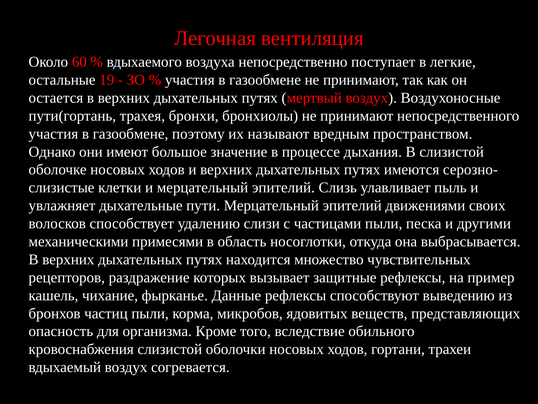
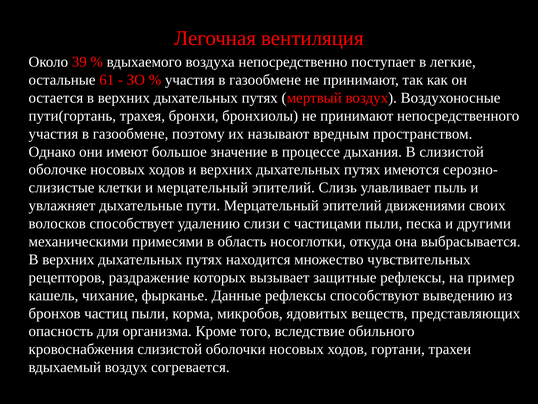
60: 60 -> 39 (79, 62)
19: 19 -> 61 (107, 80)
